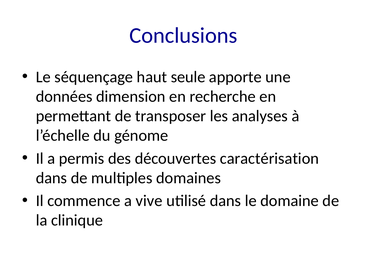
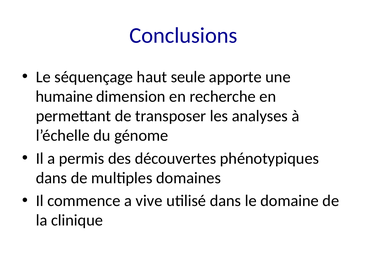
données: données -> humaine (64, 97)
caractérisation: caractérisation -> phénotypiques (269, 159)
